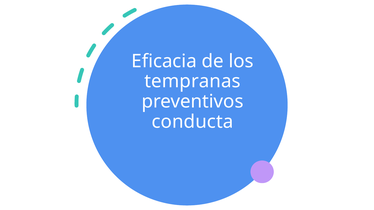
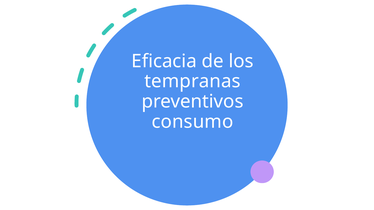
conducta: conducta -> consumo (192, 122)
